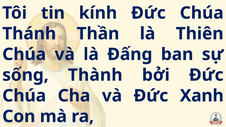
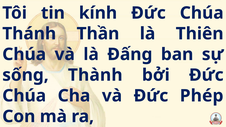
Xanh: Xanh -> Phép (202, 96)
